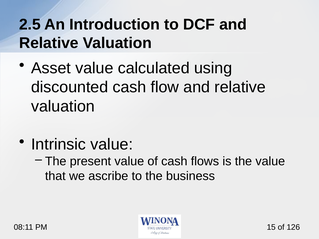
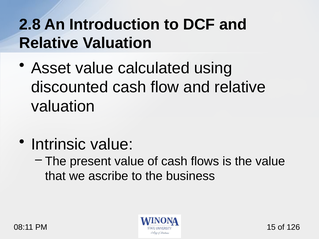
2.5: 2.5 -> 2.8 (30, 24)
